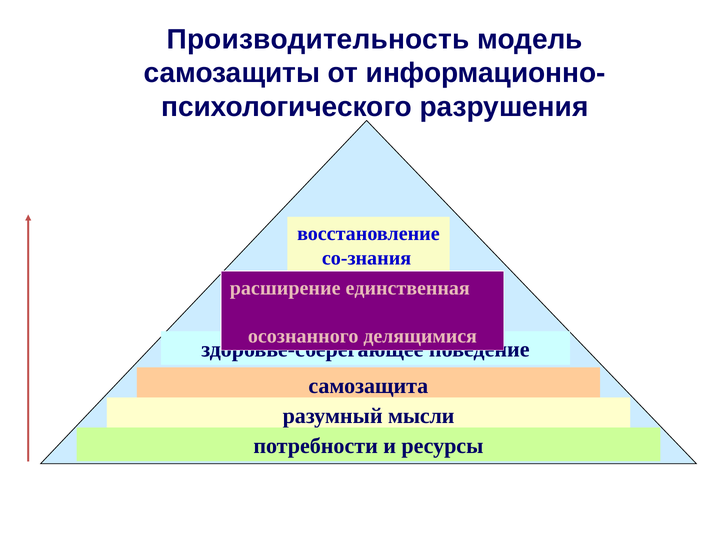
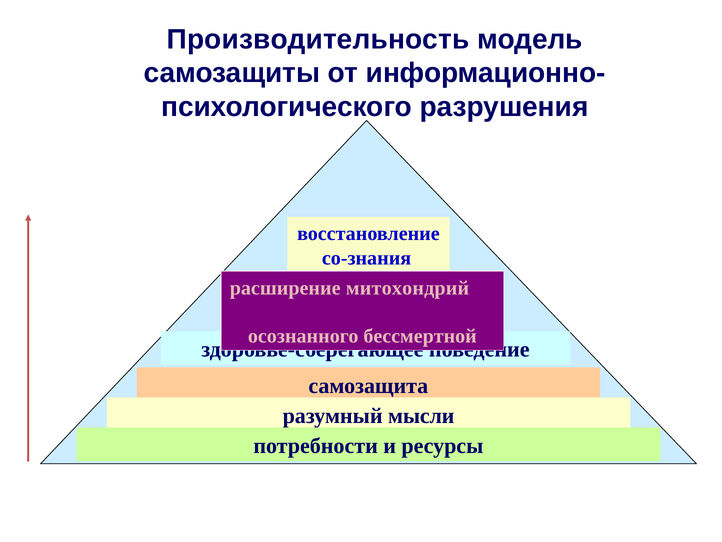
единственная: единственная -> митохондрий (408, 288)
делящимися: делящимися -> бессмертной (420, 336)
